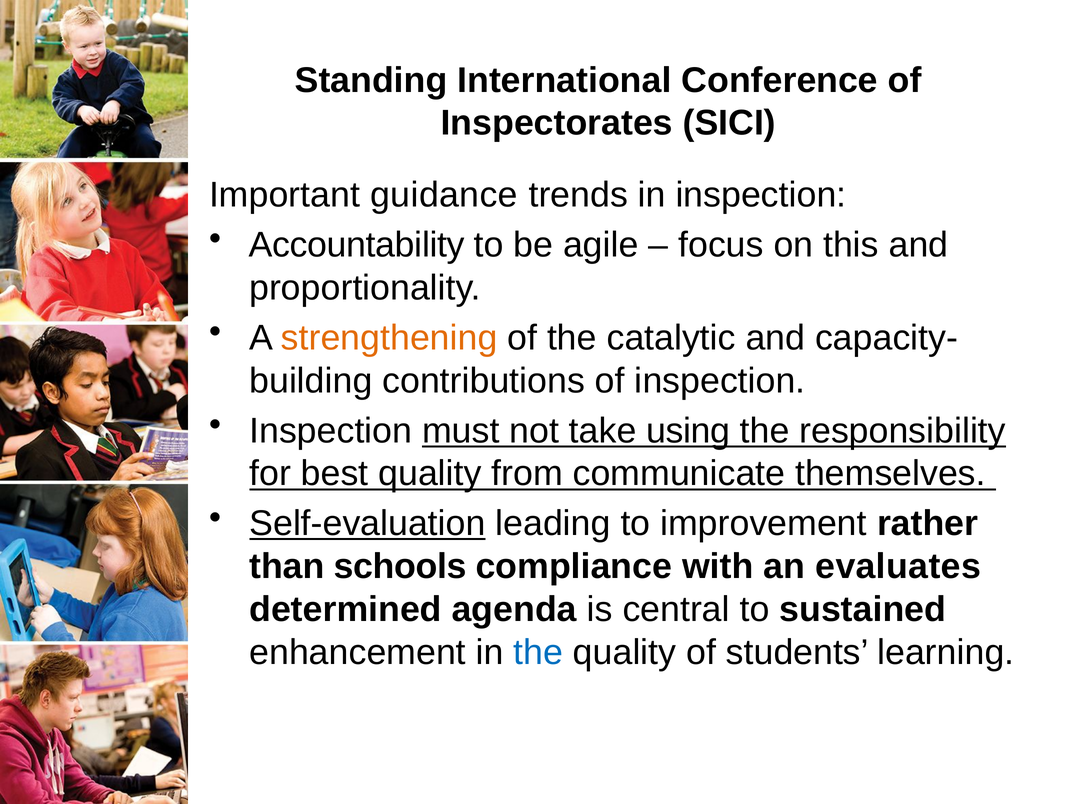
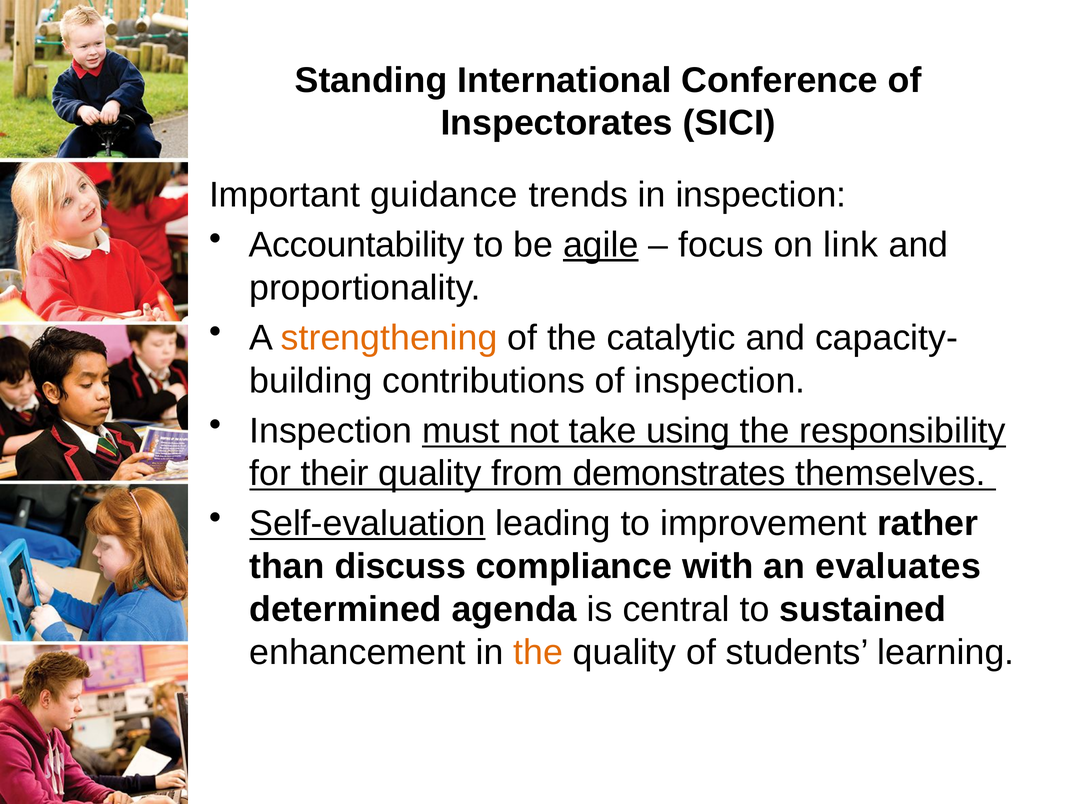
agile underline: none -> present (601, 245)
this: this -> link (851, 245)
best: best -> their (335, 474)
communicate: communicate -> demonstrates (679, 474)
schools: schools -> discuss (400, 566)
the colour: blue -> orange (538, 652)
